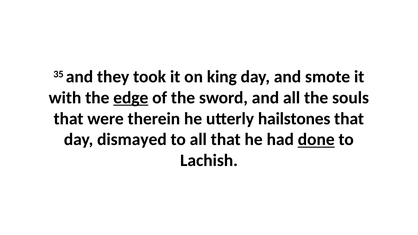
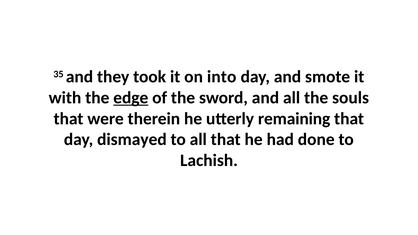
king: king -> into (222, 77)
hailstones: hailstones -> remaining (294, 119)
done underline: present -> none (316, 140)
